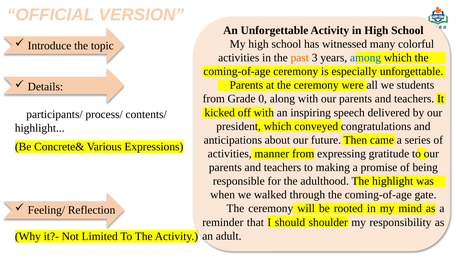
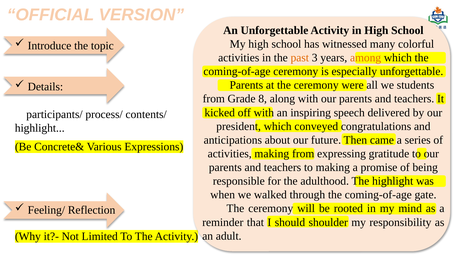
among colour: blue -> orange (366, 58)
0: 0 -> 8 (263, 99)
activities manner: manner -> making (272, 153)
